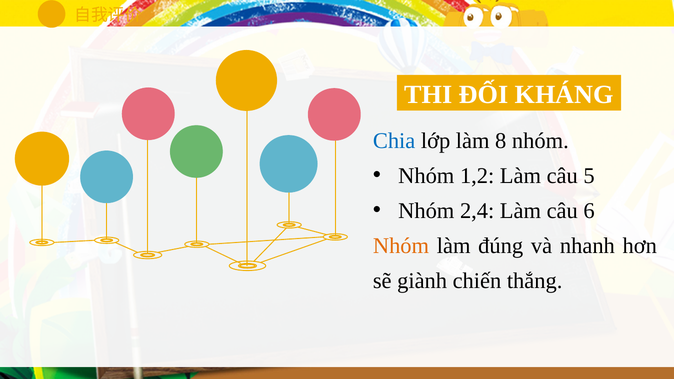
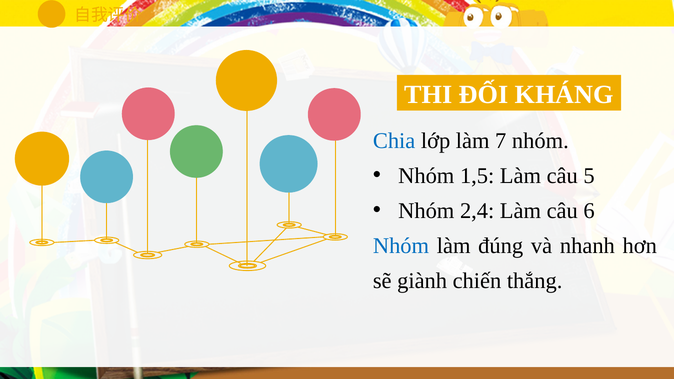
8: 8 -> 7 (501, 141)
1,2: 1,2 -> 1,5 (477, 176)
Nhóm colour: orange -> blue (401, 246)
